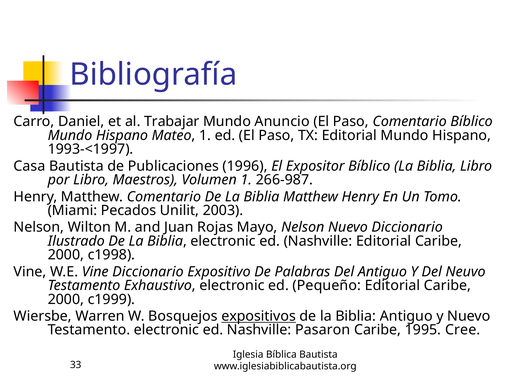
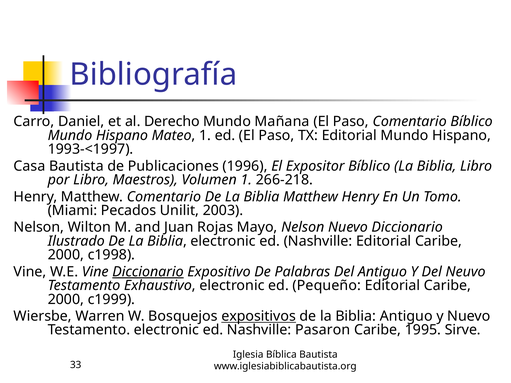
Trabajar: Trabajar -> Derecho (172, 122)
Anuncio: Anuncio -> Mañana (282, 122)
266-987: 266-987 -> 266-218 (284, 180)
Diccionario underline: none -> present (148, 272)
Cree: Cree -> Sirve (463, 330)
